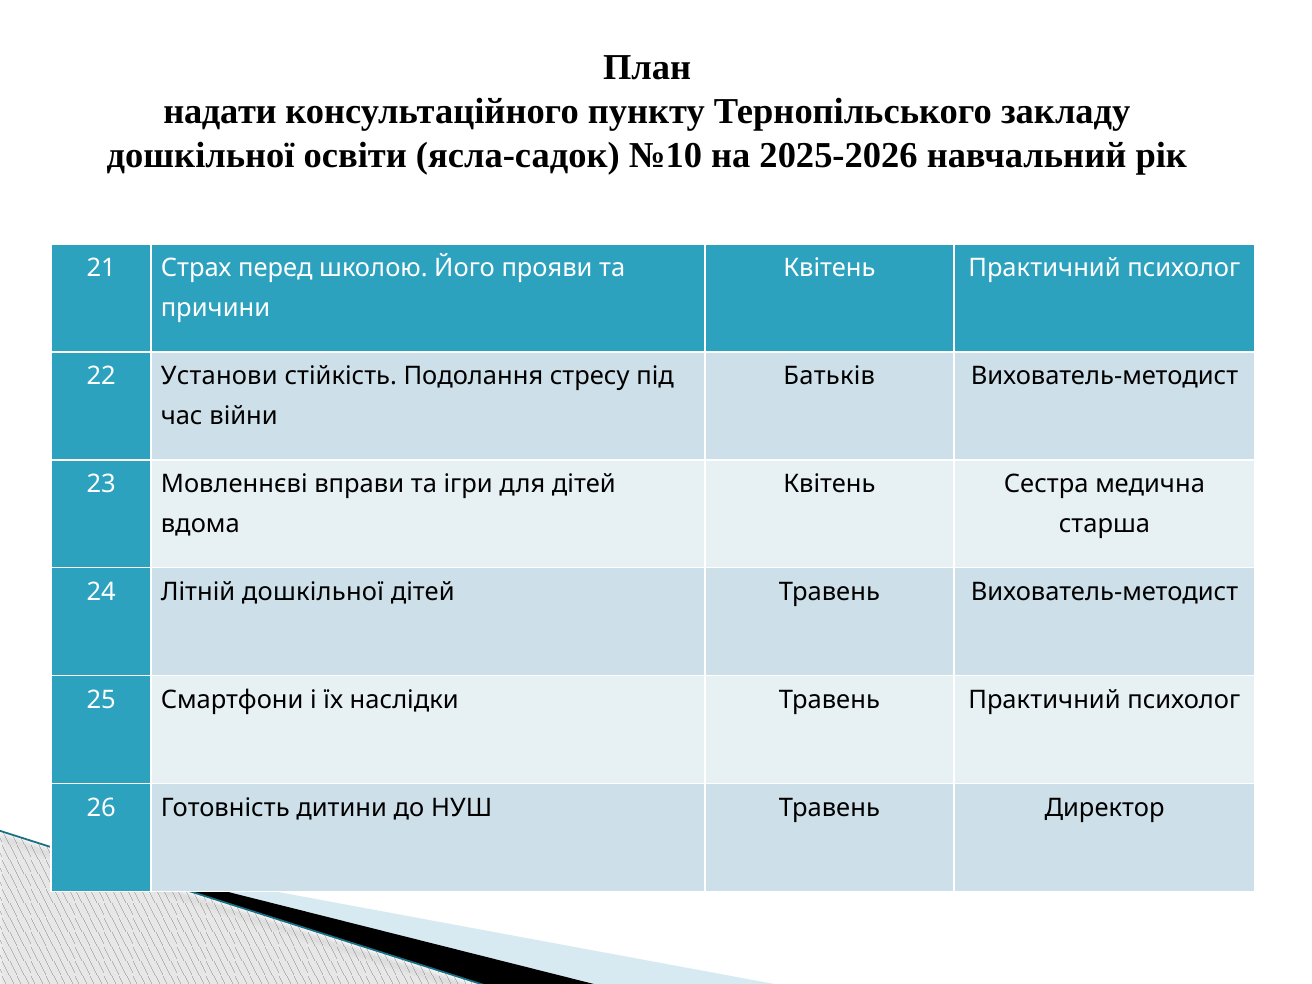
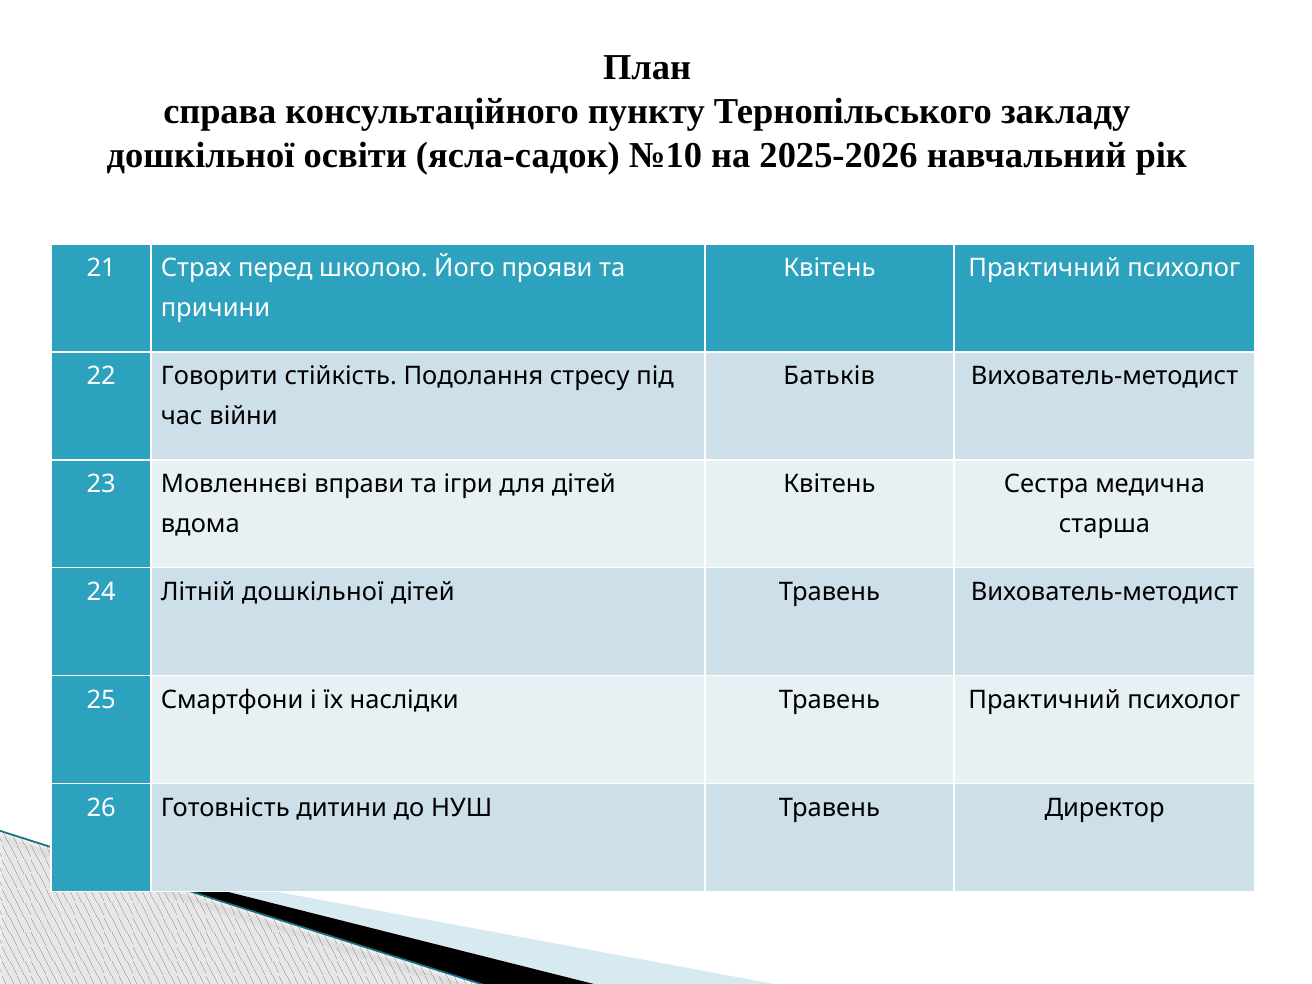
надати: надати -> справа (220, 112)
Установи: Установи -> Говорити (219, 376)
